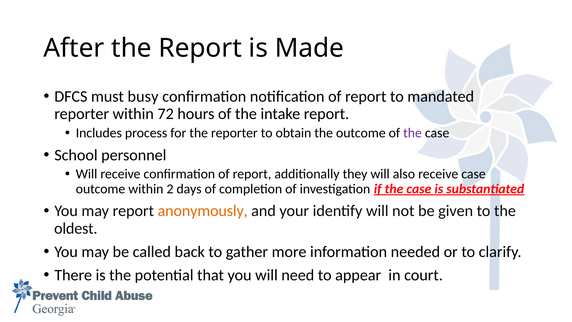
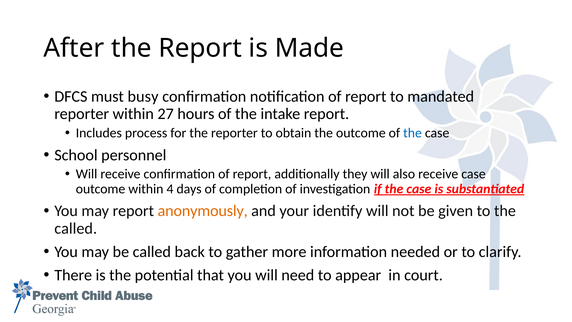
72: 72 -> 27 (166, 114)
the colour: purple -> blue (413, 133)
2: 2 -> 4 (170, 189)
oldest: oldest -> called (76, 228)
